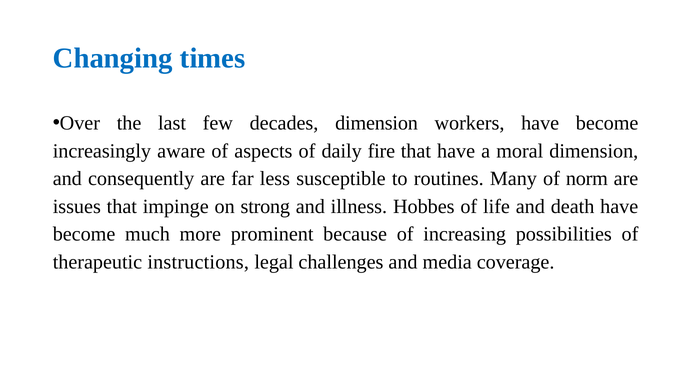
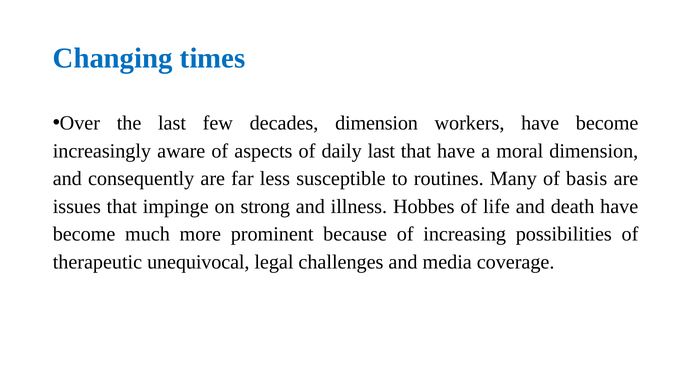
daily fire: fire -> last (381, 151)
norm: norm -> basis (587, 179)
instructions: instructions -> unequivocal (198, 262)
